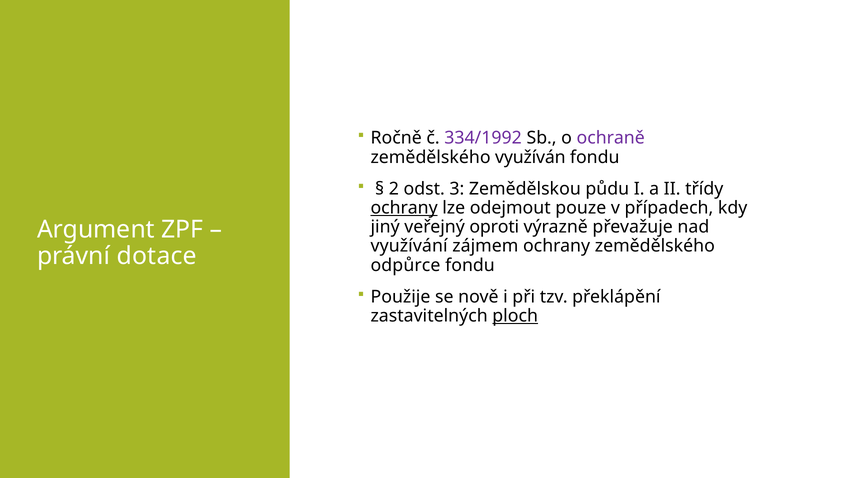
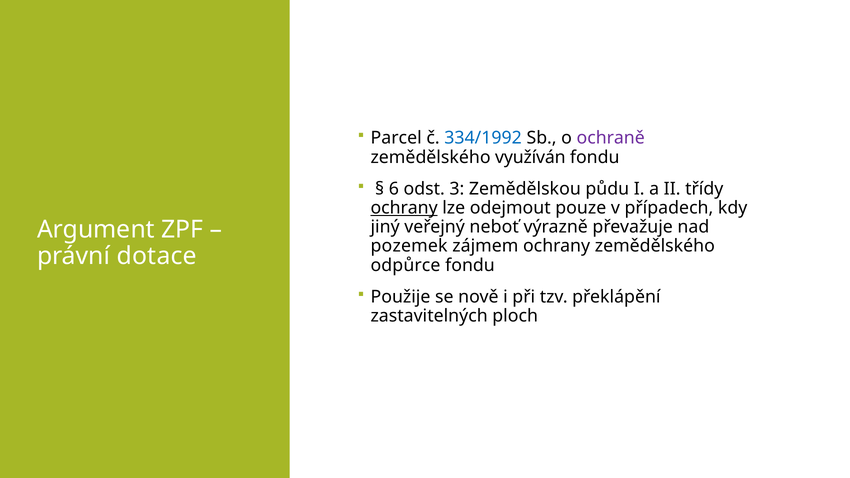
Ročně: Ročně -> Parcel (396, 138)
334/1992 colour: purple -> blue (483, 138)
2: 2 -> 6 (394, 189)
oproti: oproti -> neboť (494, 227)
využívání: využívání -> pozemek (409, 246)
ploch underline: present -> none (515, 316)
